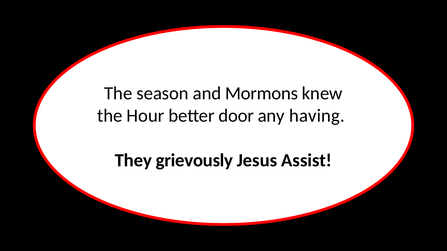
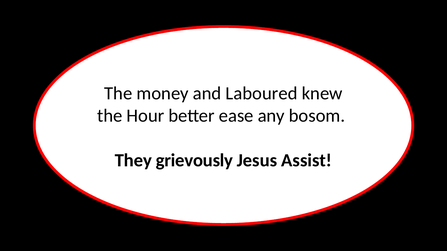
season: season -> money (163, 93)
Mormons: Mormons -> Laboured (262, 93)
door: door -> ease (236, 116)
having: having -> bosom (317, 116)
